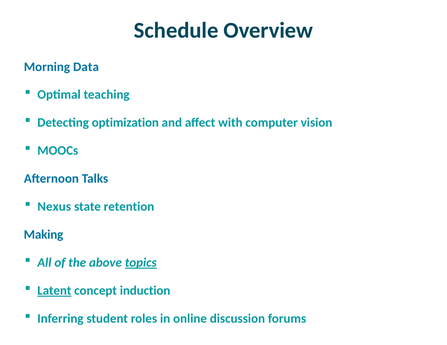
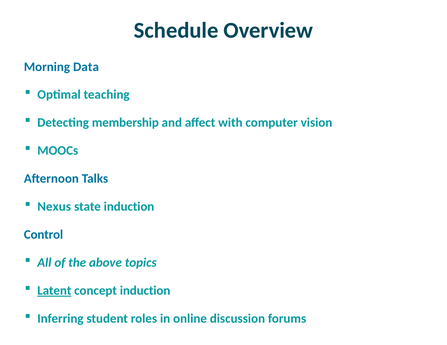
optimization: optimization -> membership (125, 123)
state retention: retention -> induction (129, 207)
Making: Making -> Control (44, 235)
topics underline: present -> none (141, 263)
